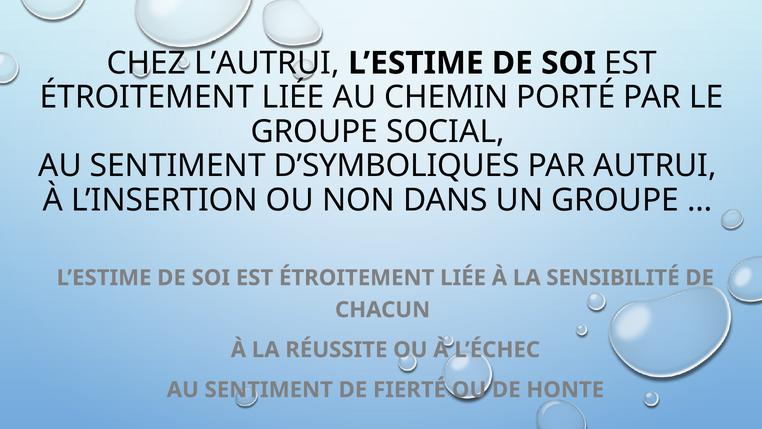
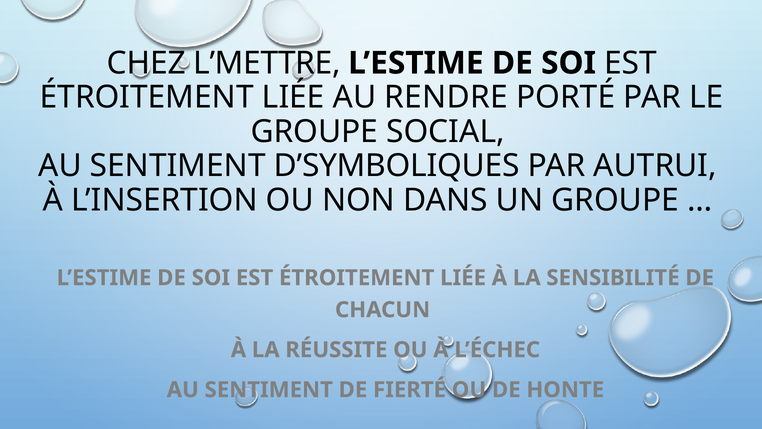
L’AUTRUI: L’AUTRUI -> L’METTRE (267, 63)
CHEMIN: CHEMIN -> RENDRE (446, 97)
